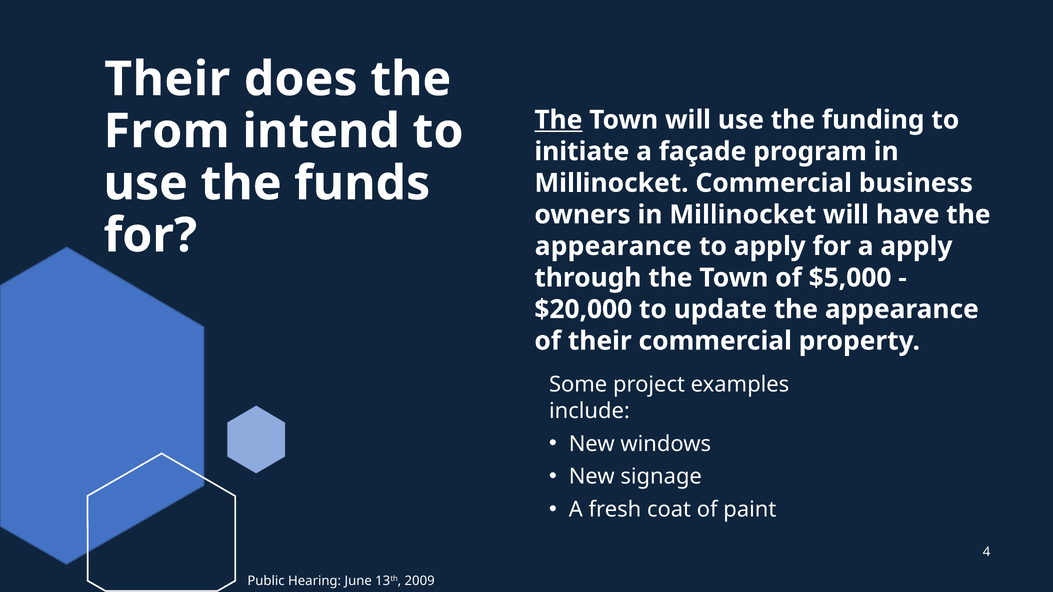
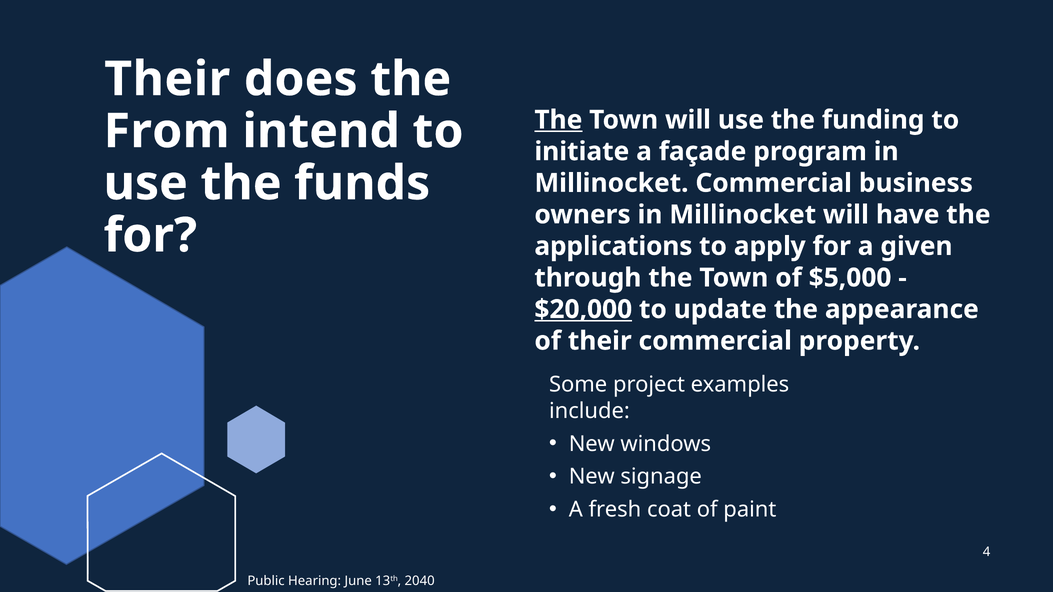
appearance: appearance -> applications (613, 246)
a apply: apply -> given (916, 246)
$20,000 underline: none -> present (583, 310)
2009: 2009 -> 2040 (420, 581)
